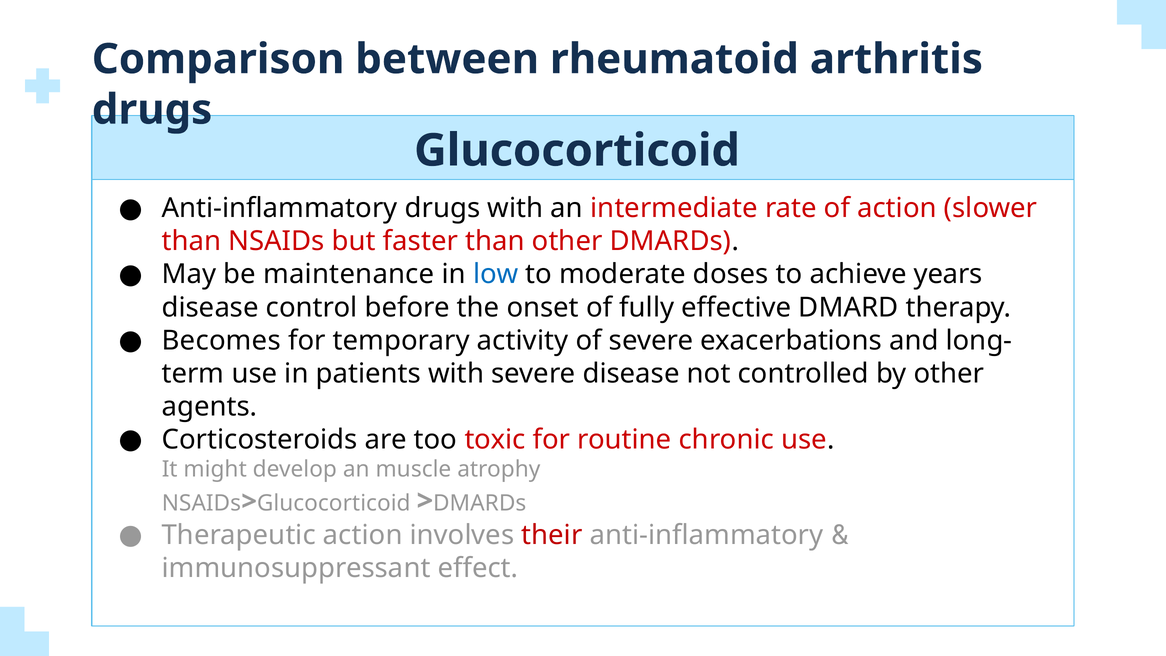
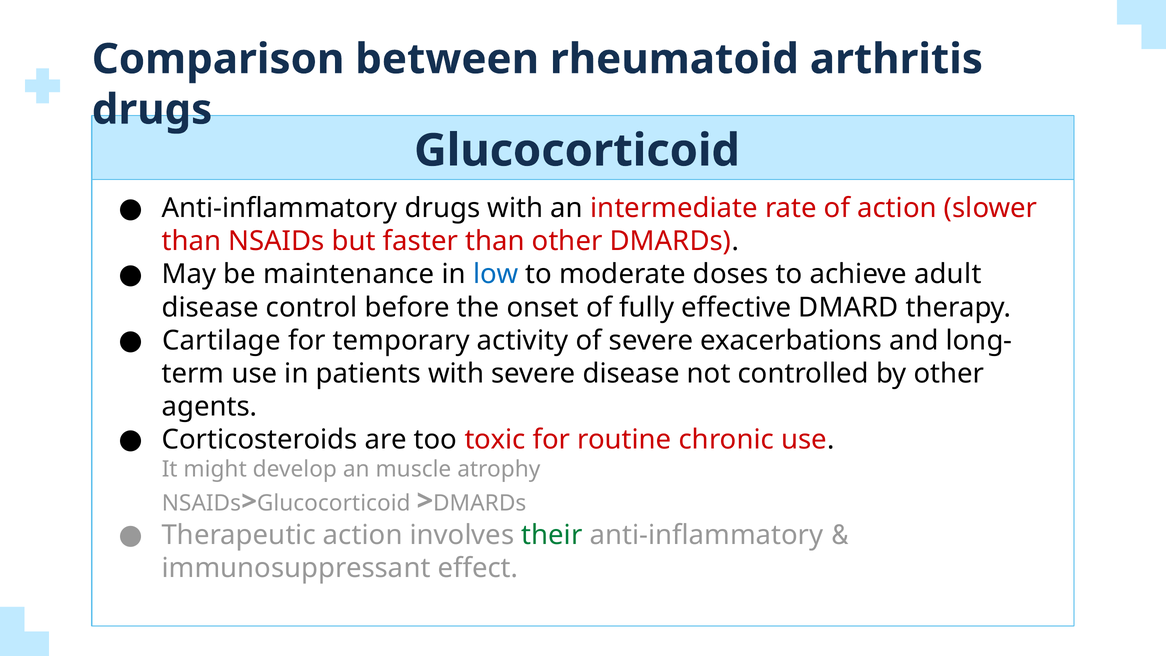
years: years -> adult (948, 274)
Becomes: Becomes -> Cartilage (221, 340)
their colour: red -> green (552, 535)
